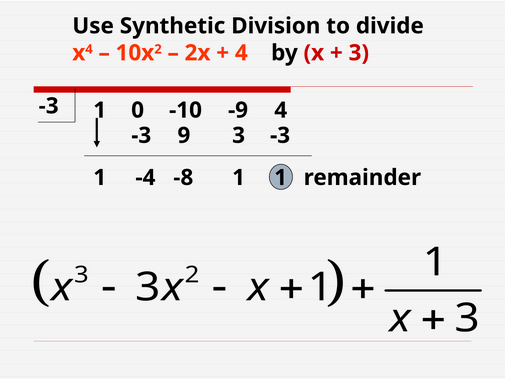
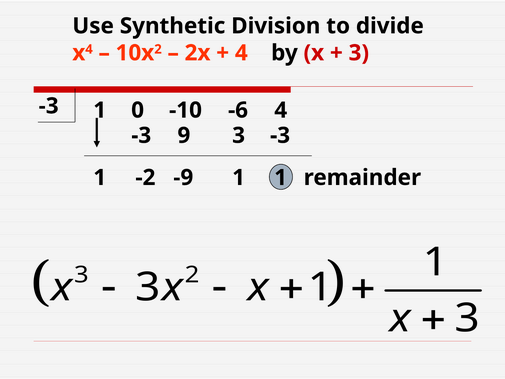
-9: -9 -> -6 (238, 110)
-4: -4 -> -2 (145, 177)
-8: -8 -> -9 (183, 177)
